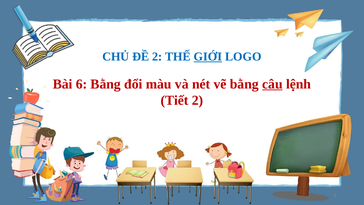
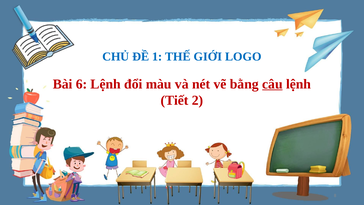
ĐỀ 2: 2 -> 1 (157, 57)
GIỚI underline: present -> none (208, 57)
6 Bằng: Bằng -> Lệnh (106, 84)
